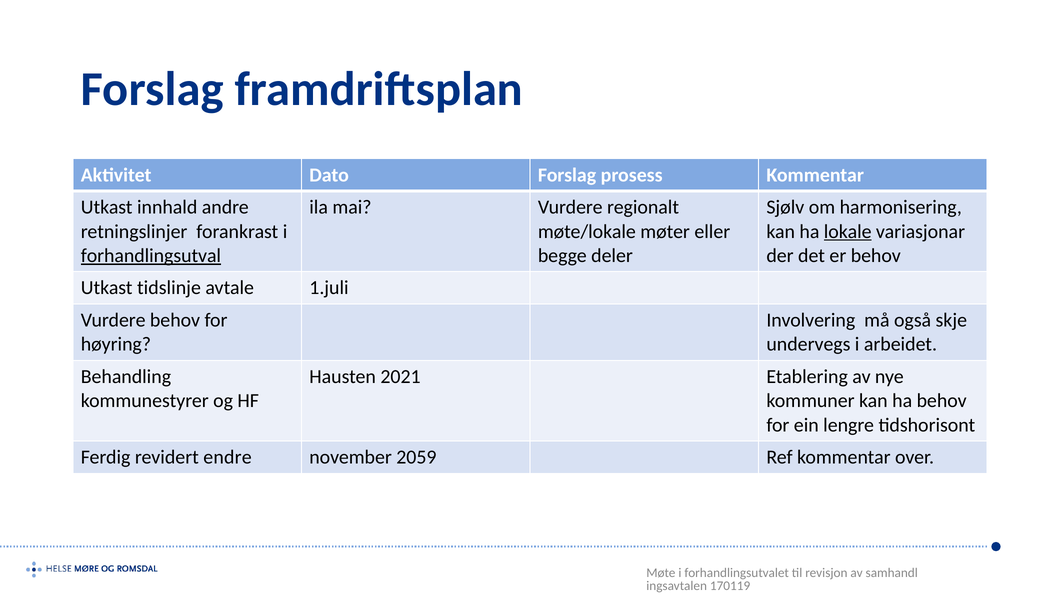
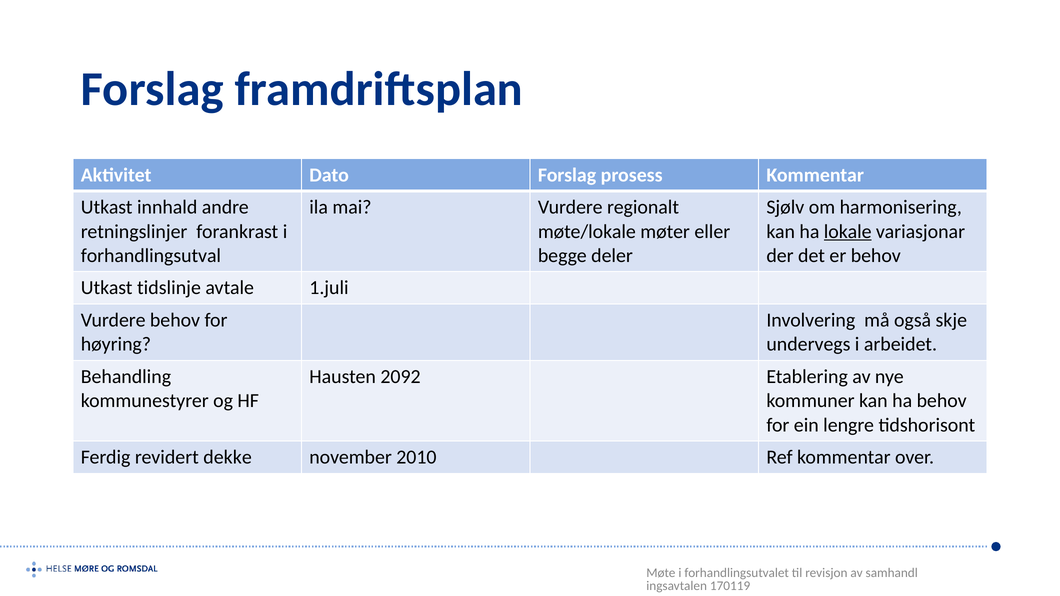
forhandlingsutval underline: present -> none (151, 256)
2021: 2021 -> 2092 (401, 377)
endre: endre -> dekke (228, 458)
2059: 2059 -> 2010 (416, 458)
